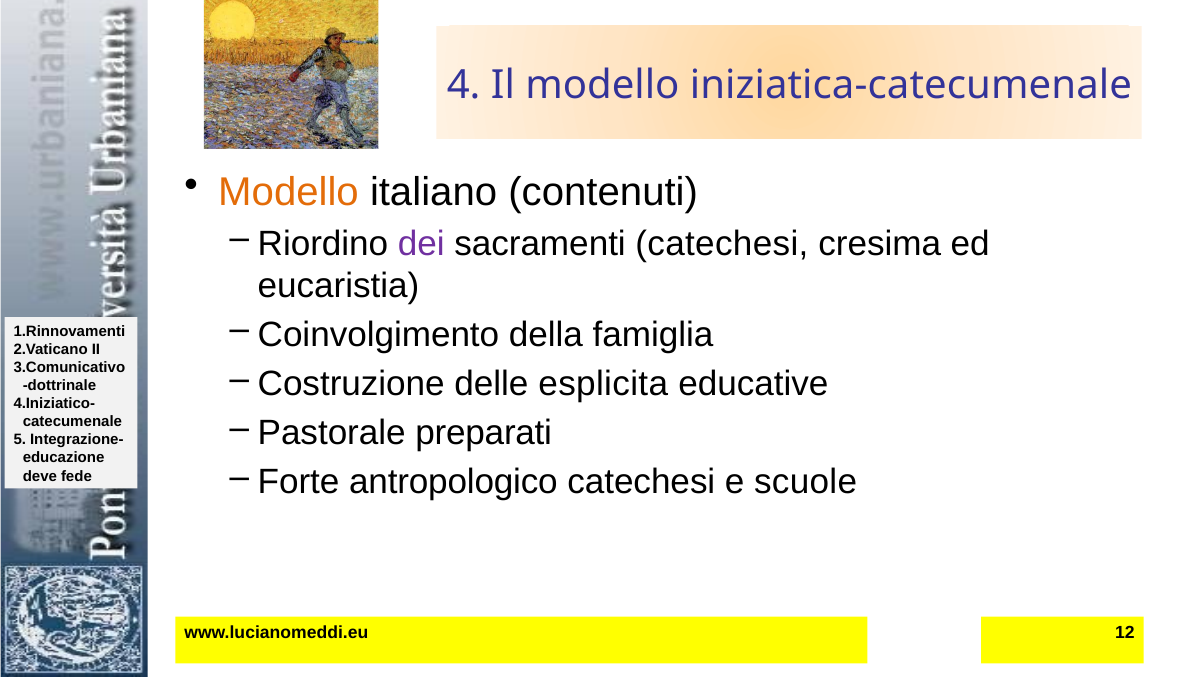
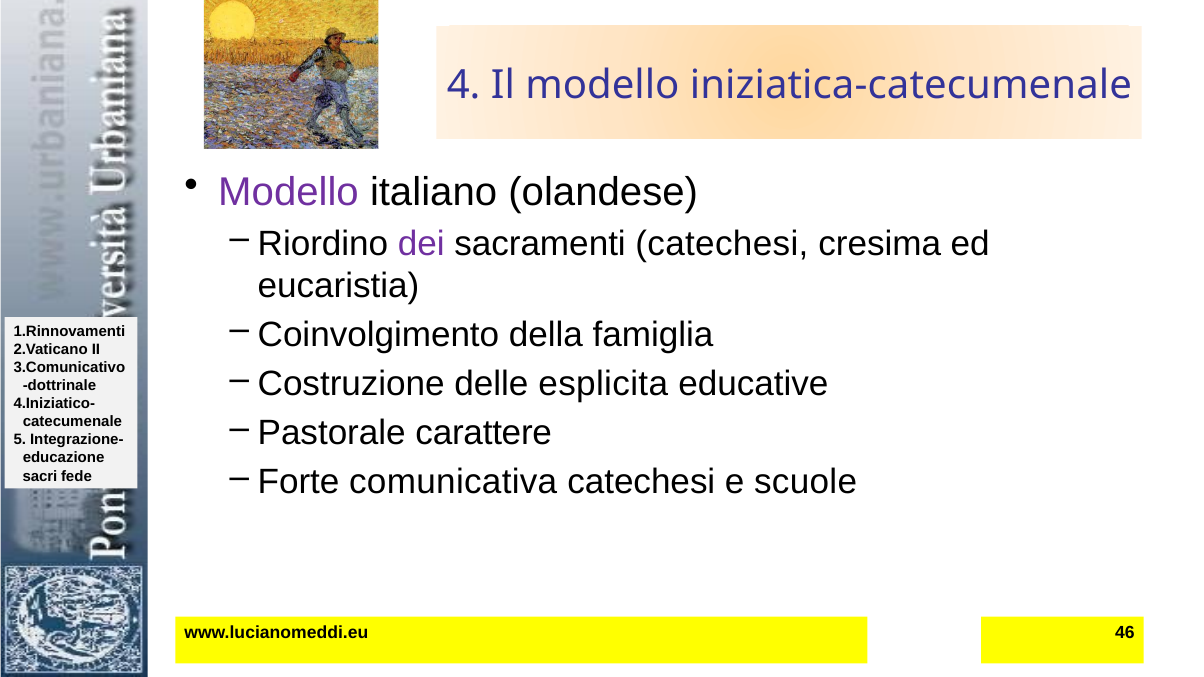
Modello colour: orange -> purple (289, 192)
contenuti: contenuti -> olandese (603, 192)
preparati: preparati -> carattere (484, 433)
antropologico: antropologico -> comunicativa (453, 482)
deve: deve -> sacri (40, 476)
12: 12 -> 46 (1125, 633)
